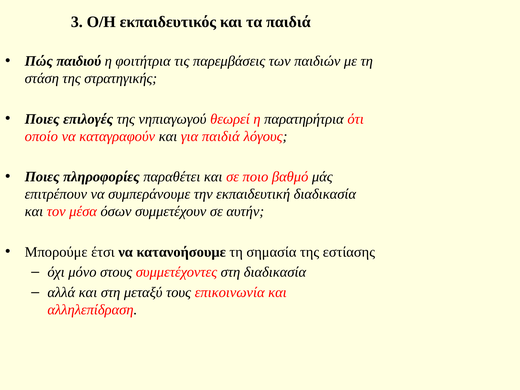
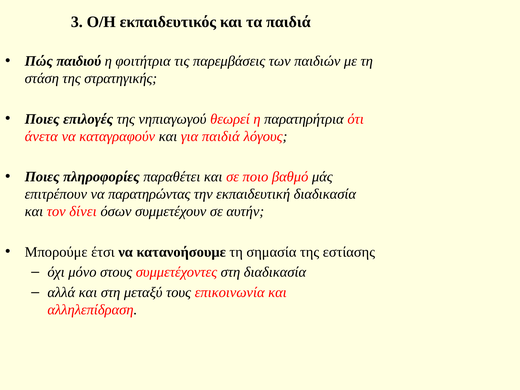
οποίο: οποίο -> άνετα (41, 136)
συμπεράνουμε: συμπεράνουμε -> παρατηρώντας (149, 194)
μέσα: μέσα -> δίνει (83, 211)
